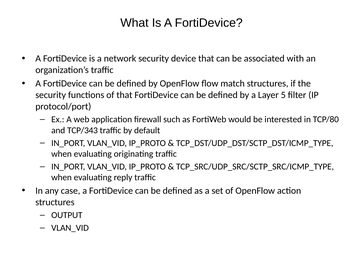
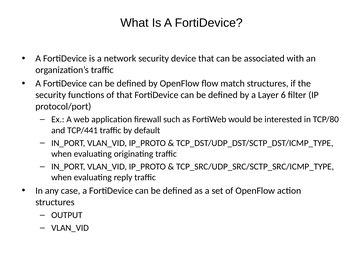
5: 5 -> 6 (283, 95)
TCP/343: TCP/343 -> TCP/441 (82, 130)
